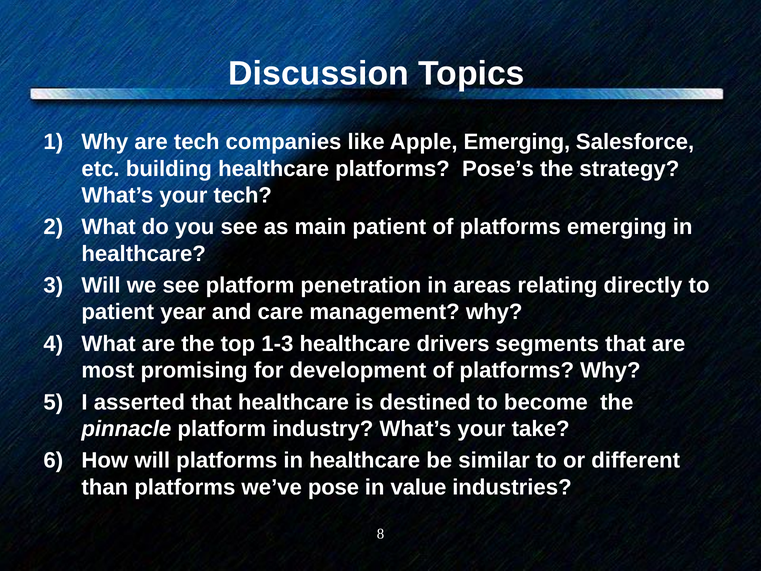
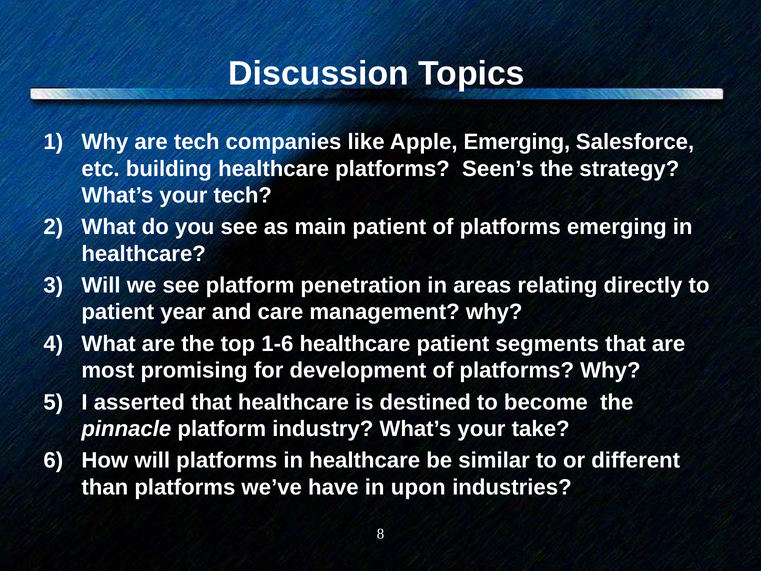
Pose’s: Pose’s -> Seen’s (498, 169)
1-3: 1-3 -> 1-6 (277, 344)
healthcare drivers: drivers -> patient (453, 344)
pose: pose -> have (333, 487)
value: value -> upon (418, 487)
